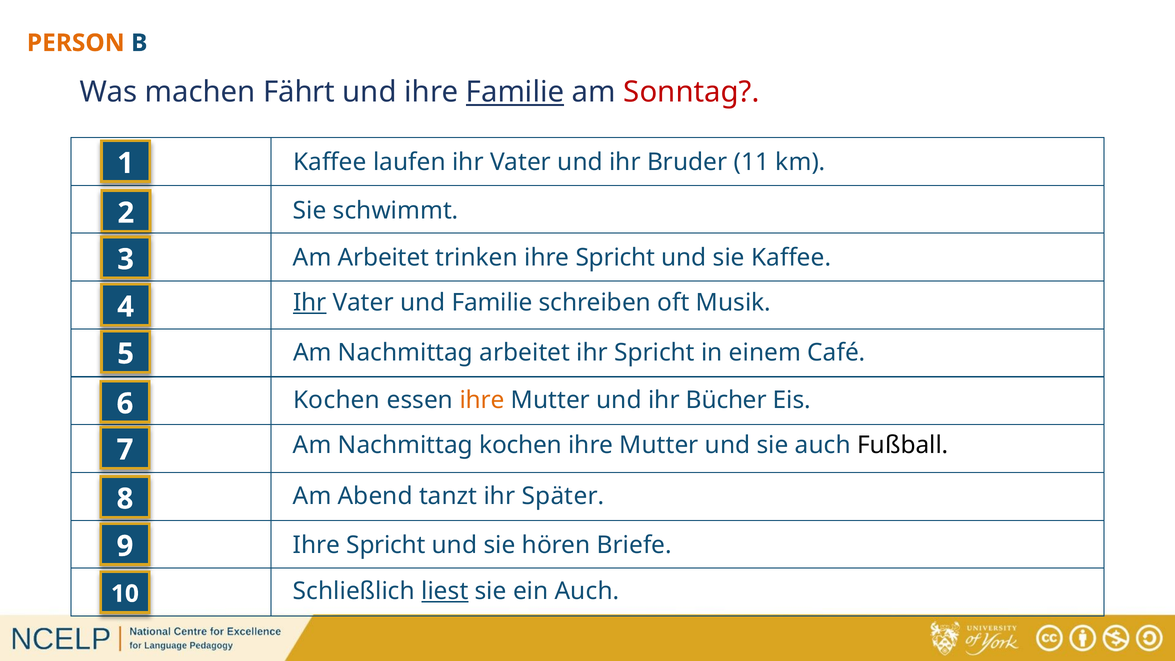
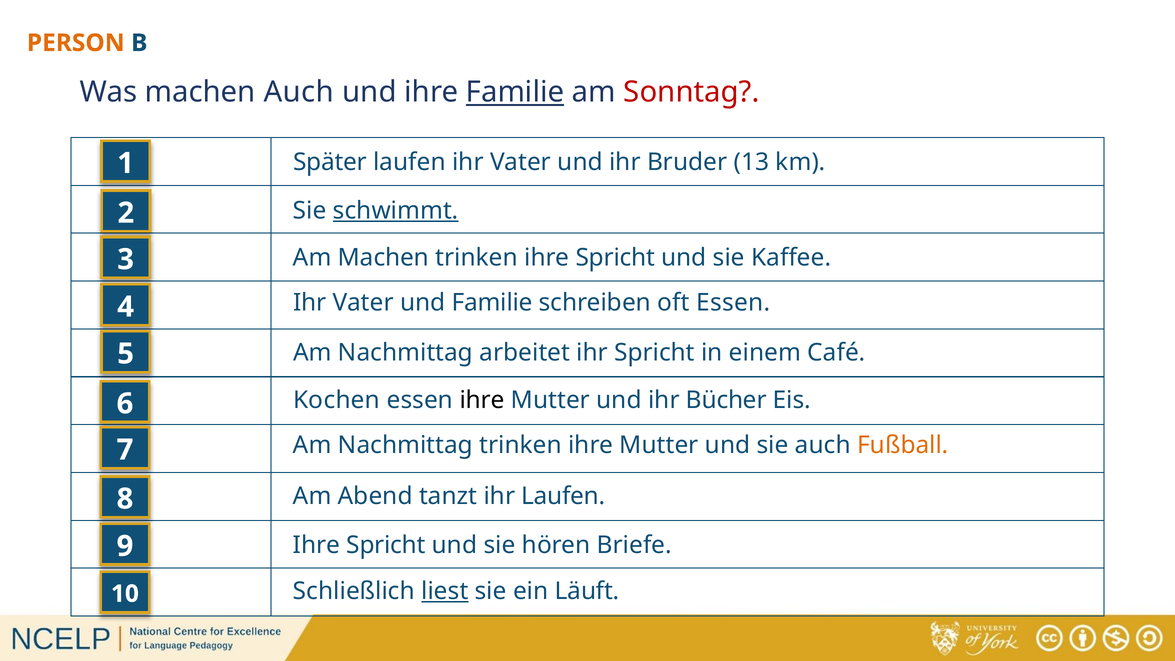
Fährt: Fährt -> Auch (299, 92)
1 Kaffee: Kaffee -> Später (330, 162)
11: 11 -> 13 (751, 162)
schwimmt underline: none -> present (396, 210)
Am Arbeitet: Arbeitet -> Machen (383, 258)
Ihr underline: present -> none (310, 303)
oft Musik: Musik -> Essen (733, 303)
ihre colour: orange -> black (482, 400)
Nachmittag kochen: kochen -> trinken (521, 445)
Fußball colour: black -> orange (903, 445)
ihr Später: Später -> Laufen (563, 496)
ein Auch: Auch -> Läuft (587, 591)
